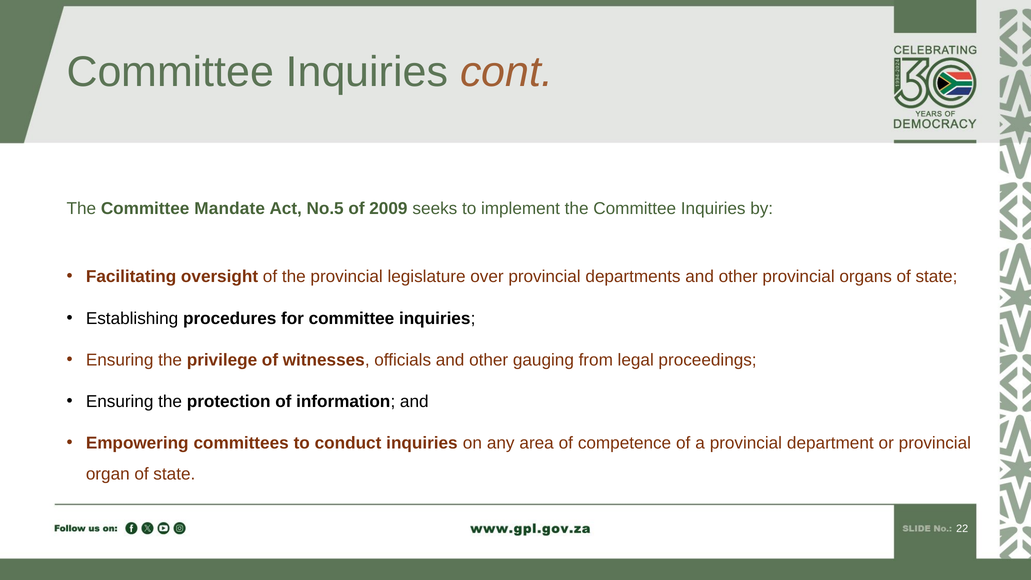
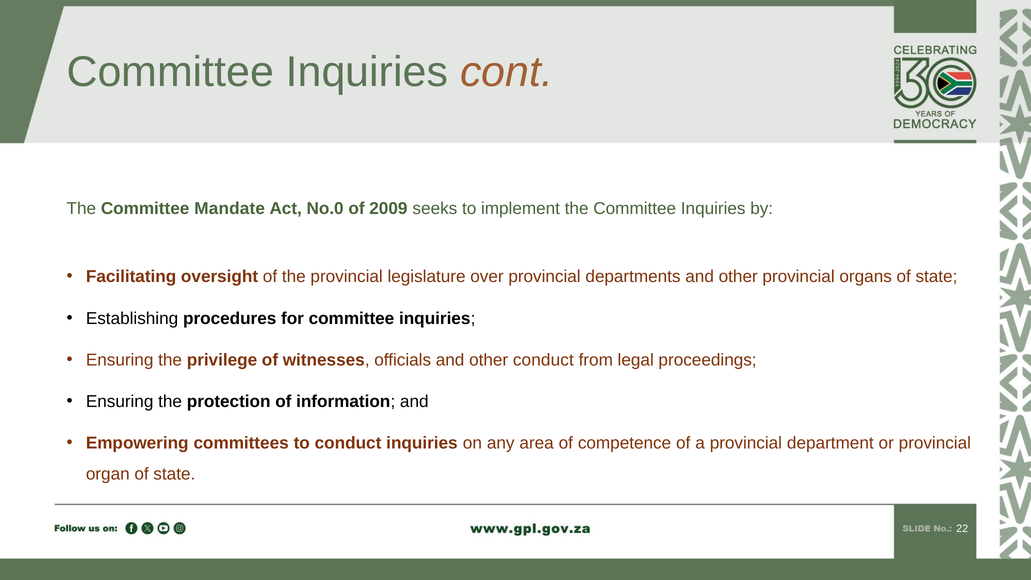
No.5: No.5 -> No.0 (325, 209)
other gauging: gauging -> conduct (543, 360)
